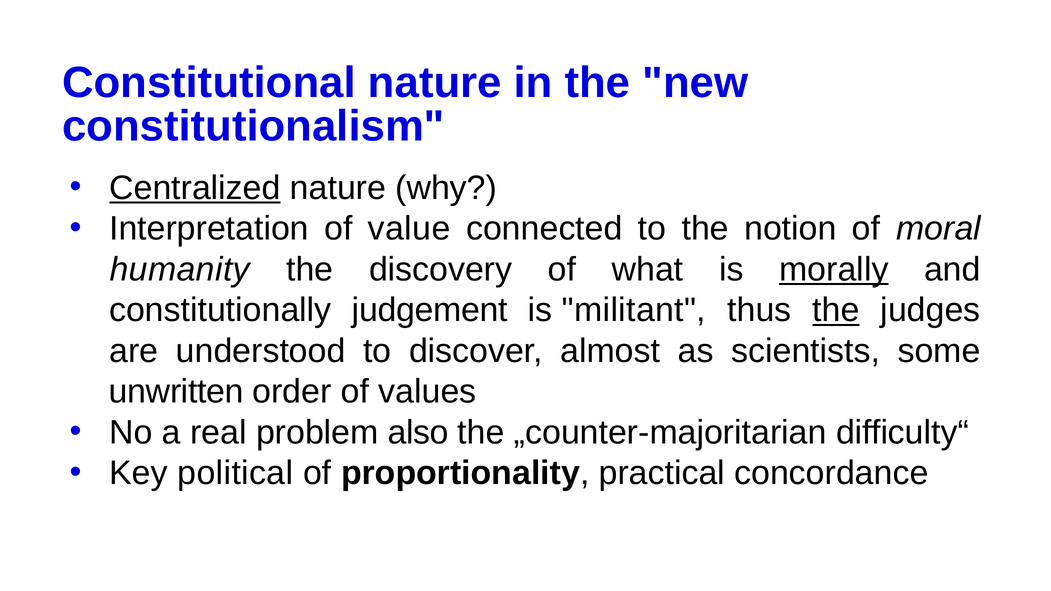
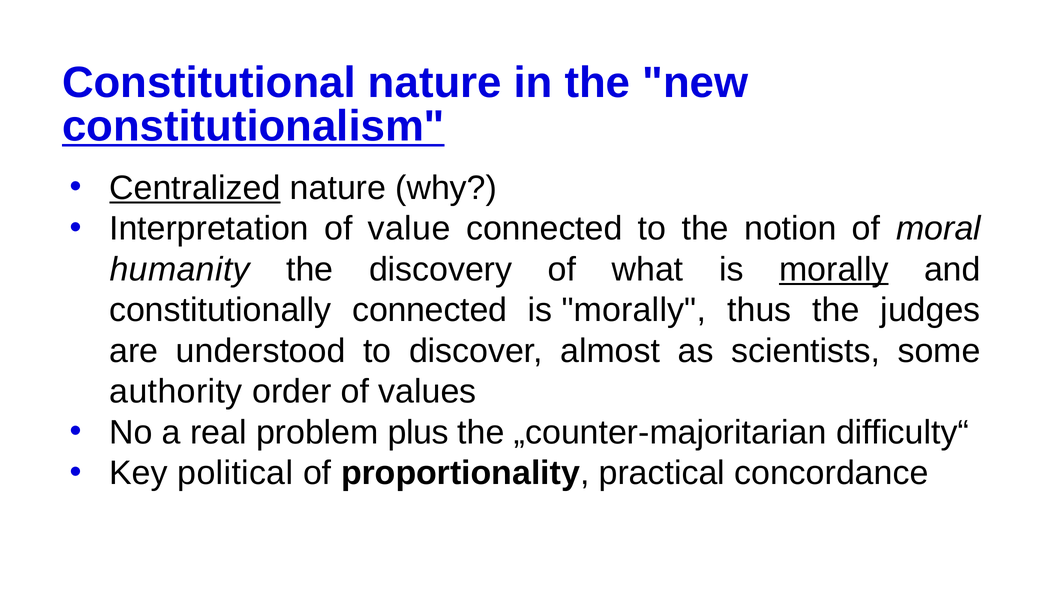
constitutionalism underline: none -> present (253, 126)
constitutionally judgement: judgement -> connected (430, 310)
militant: militant -> morally (634, 310)
the underline: present -> none (836, 310)
unwritten: unwritten -> authority (176, 392)
also: also -> plus (418, 433)
